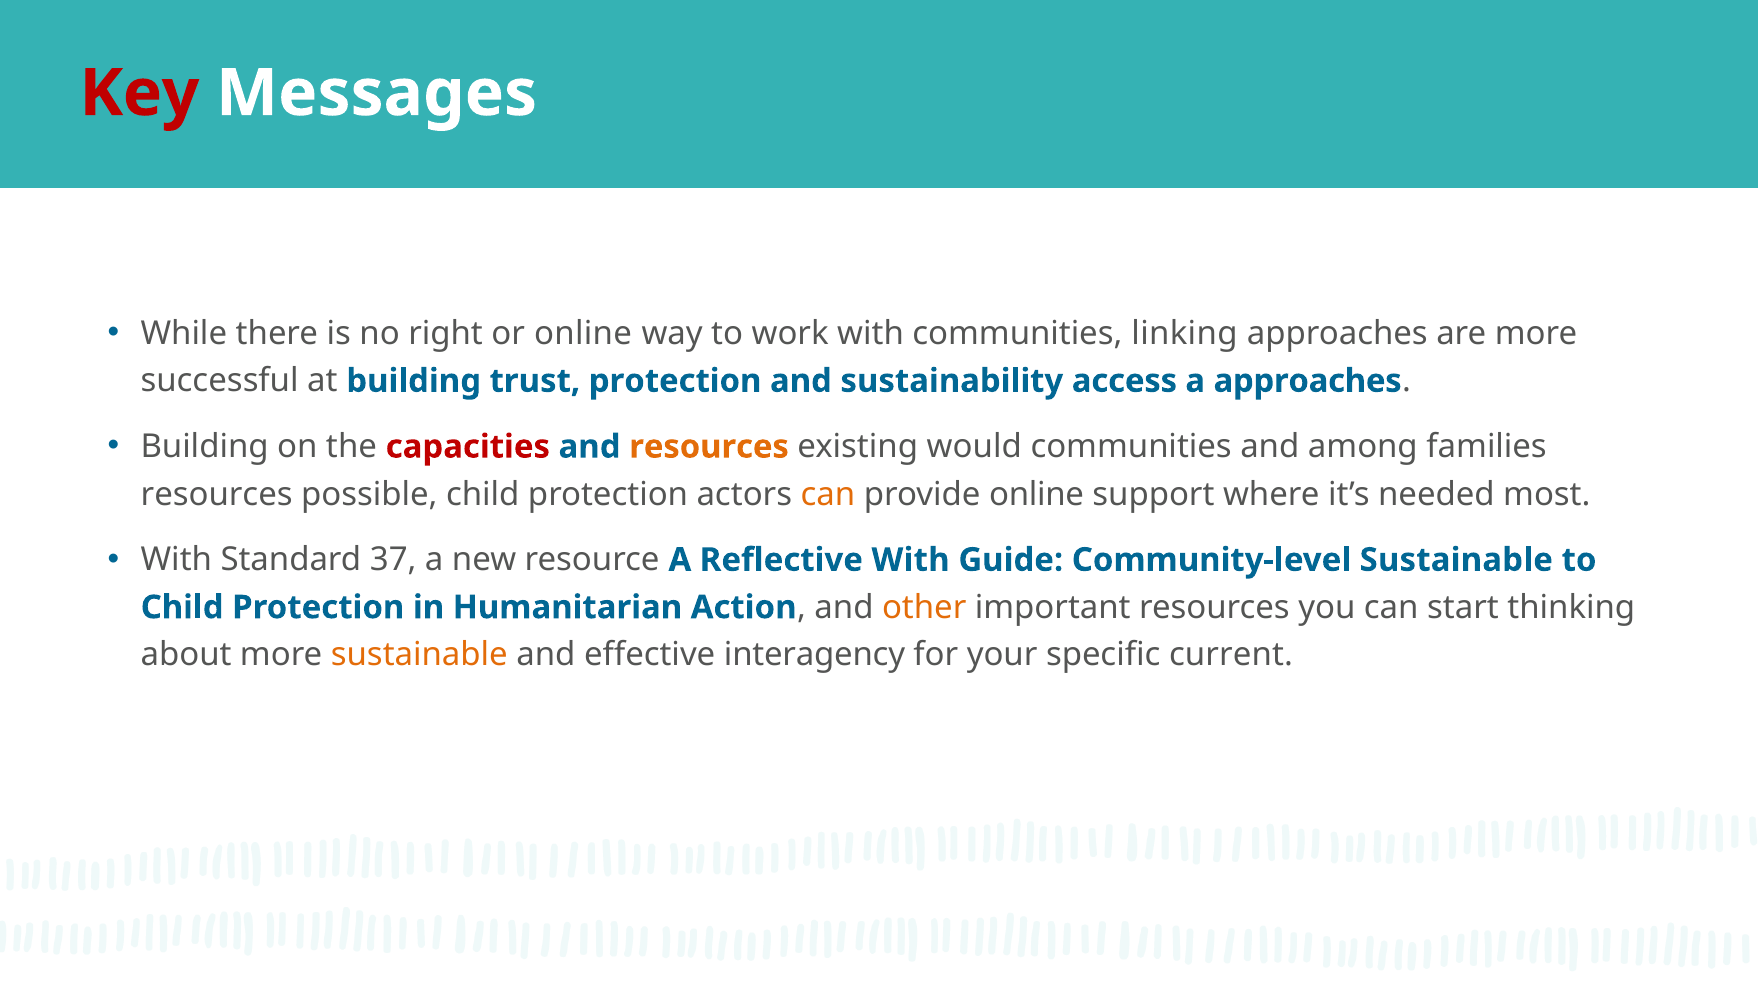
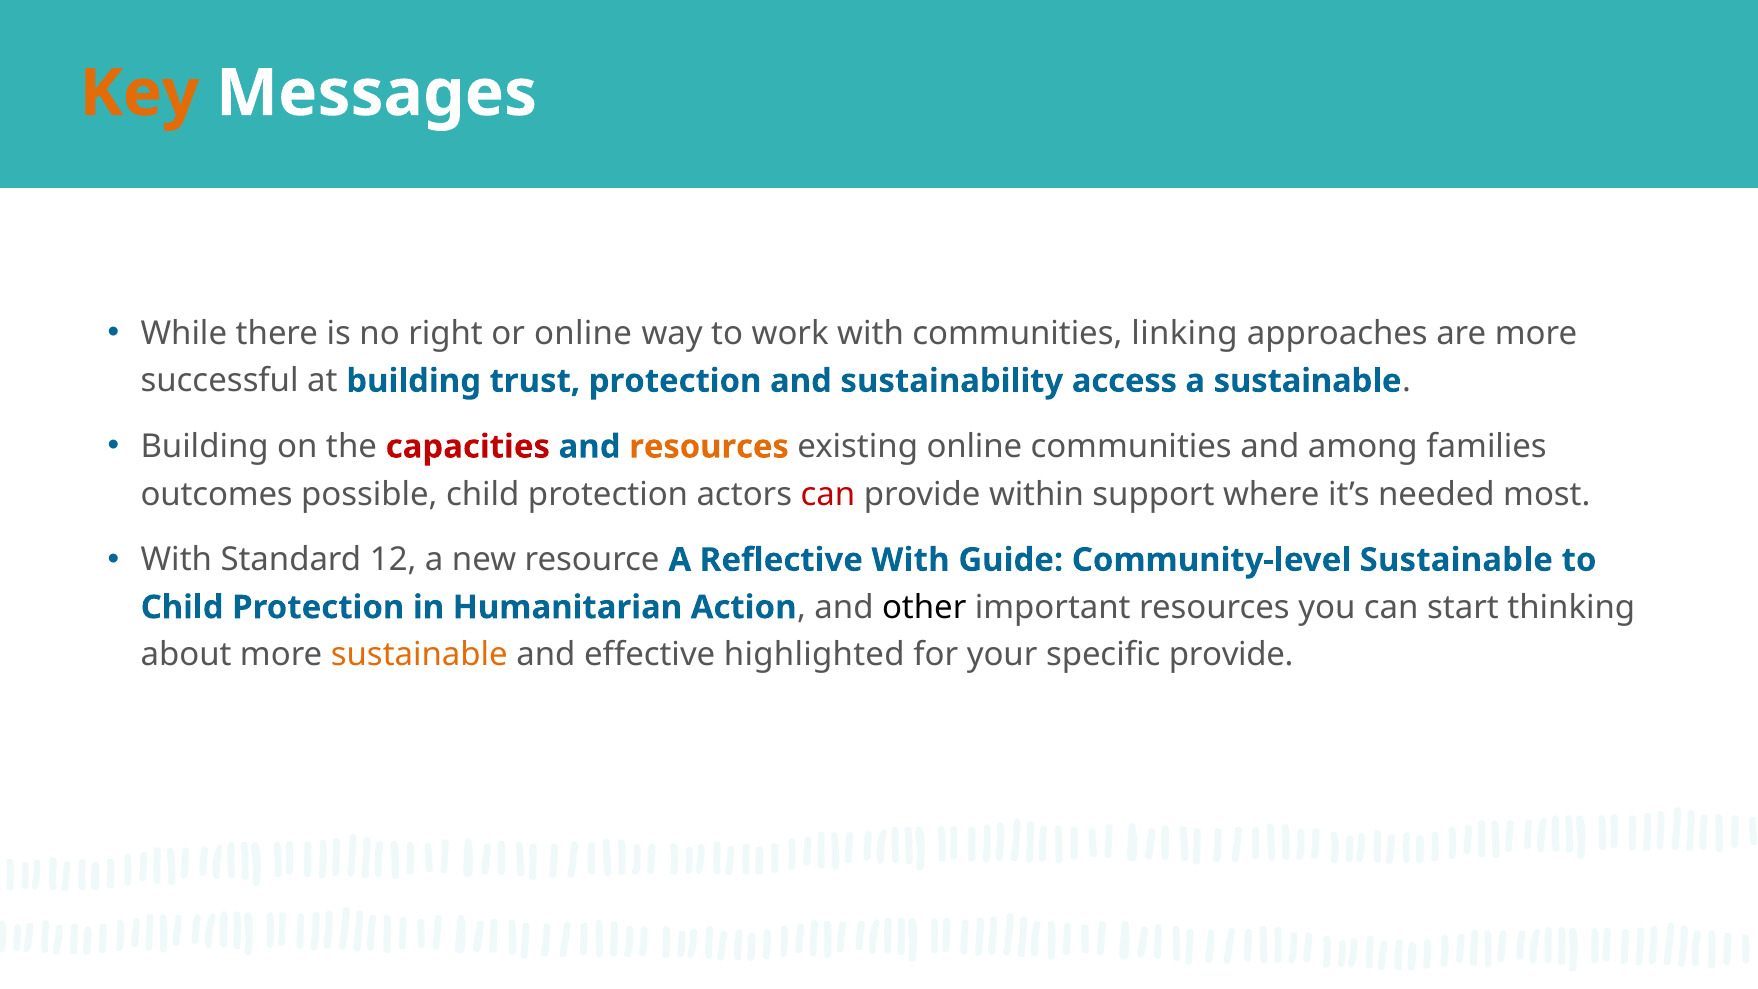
Key colour: red -> orange (139, 93)
a approaches: approaches -> sustainable (1308, 381)
existing would: would -> online (974, 447)
resources: resources -> outcomes (217, 494)
can colour: orange -> red (828, 494)
provide online: online -> within (1037, 494)
37: 37 -> 12 (393, 560)
other colour: orange -> black (924, 607)
interagency: interagency -> highlighted (814, 655)
specific current: current -> provide (1231, 655)
